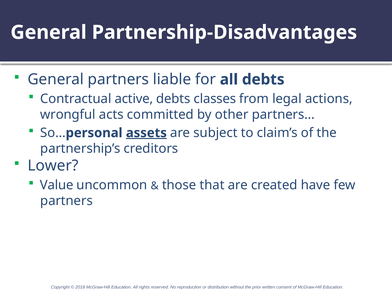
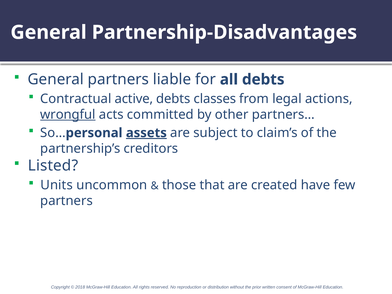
wrongful underline: none -> present (68, 115)
Lower: Lower -> Listed (53, 166)
Value: Value -> Units (57, 185)
